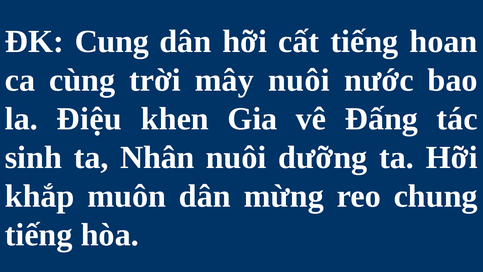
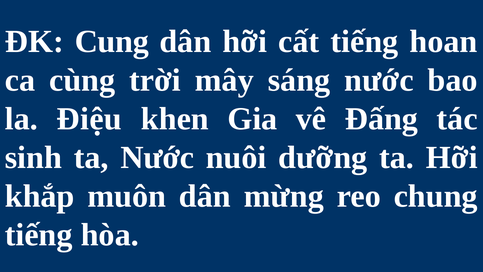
mây nuôi: nuôi -> sáng (299, 80)
ta Nhân: Nhân -> Nước (157, 157)
